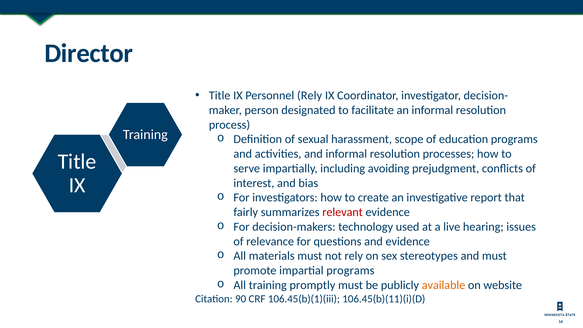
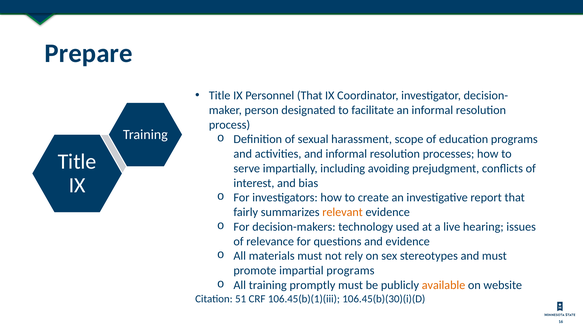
Director: Director -> Prepare (89, 53)
Personnel Rely: Rely -> That (310, 96)
relevant colour: red -> orange (343, 212)
90: 90 -> 51 (241, 299)
106.45(b)(11)(i)(D: 106.45(b)(11)(i)(D -> 106.45(b)(30)(i)(D (384, 299)
